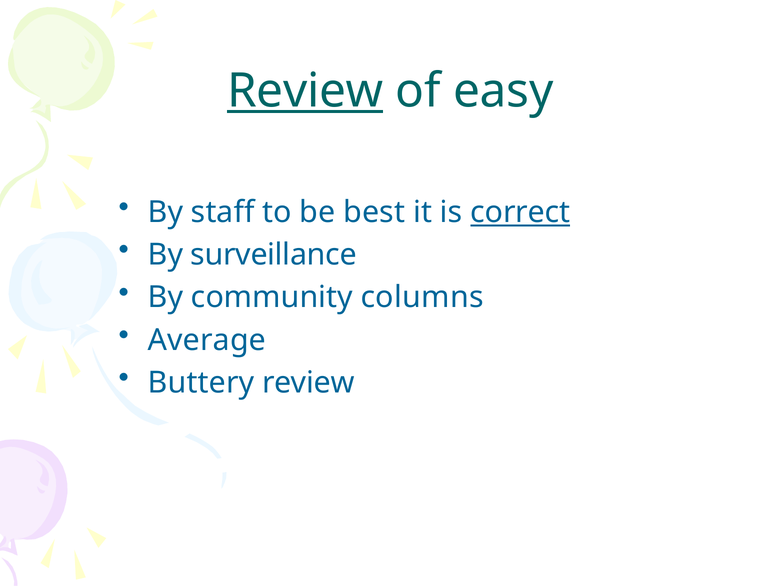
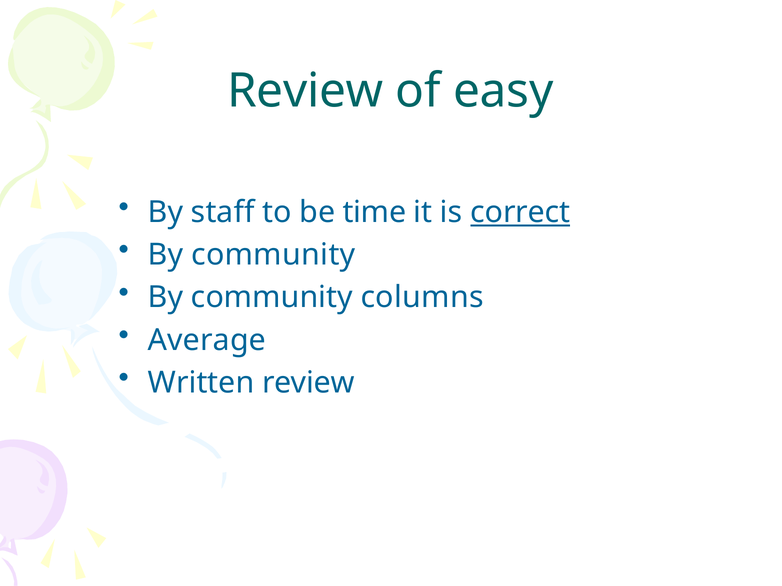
Review underline: present -> none (305, 91)
best: best -> time (374, 212)
surveillance: surveillance -> community (273, 255)
Buttery: Buttery -> Written (201, 383)
